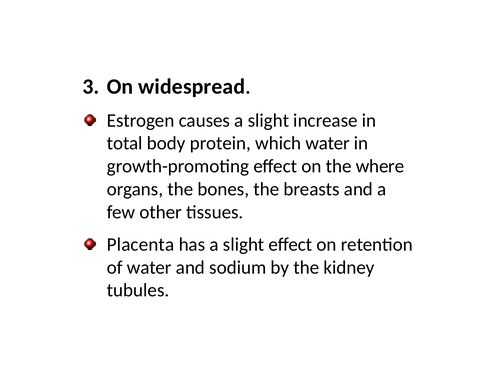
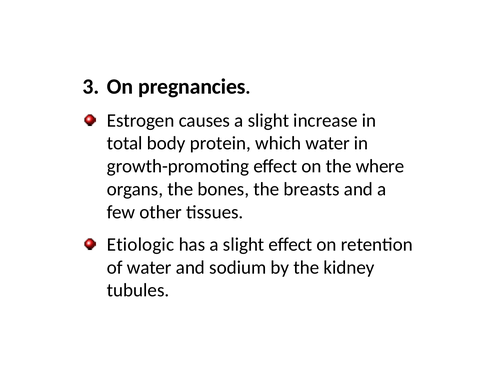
widespread: widespread -> pregnancies (192, 86)
Placenta: Placenta -> Etiologic (141, 244)
